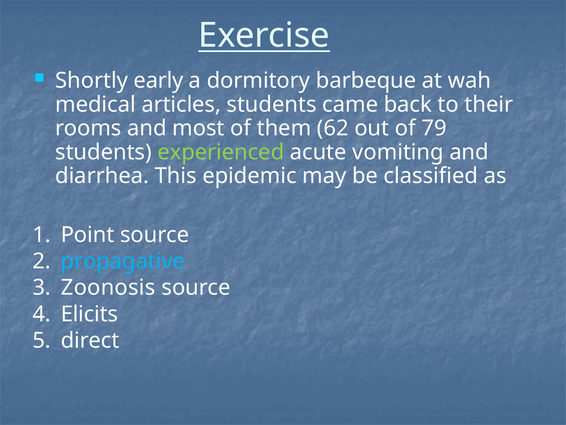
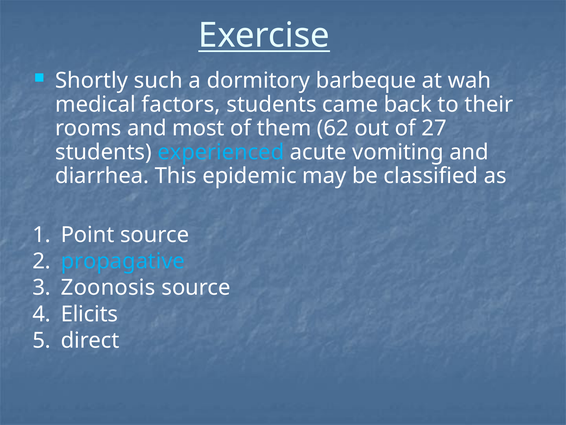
early: early -> such (158, 81)
articles: articles -> factors (181, 104)
79: 79 -> 27 (434, 128)
experienced colour: light green -> light blue (221, 152)
